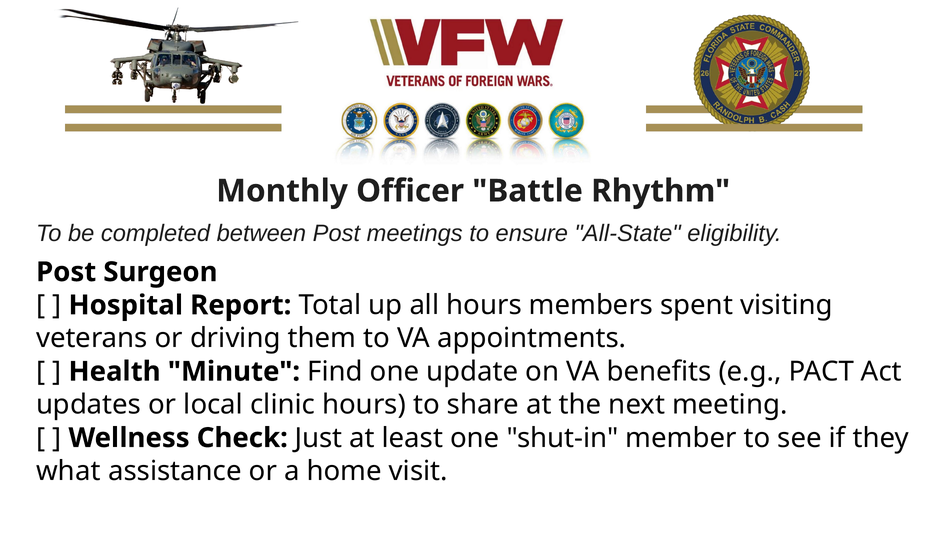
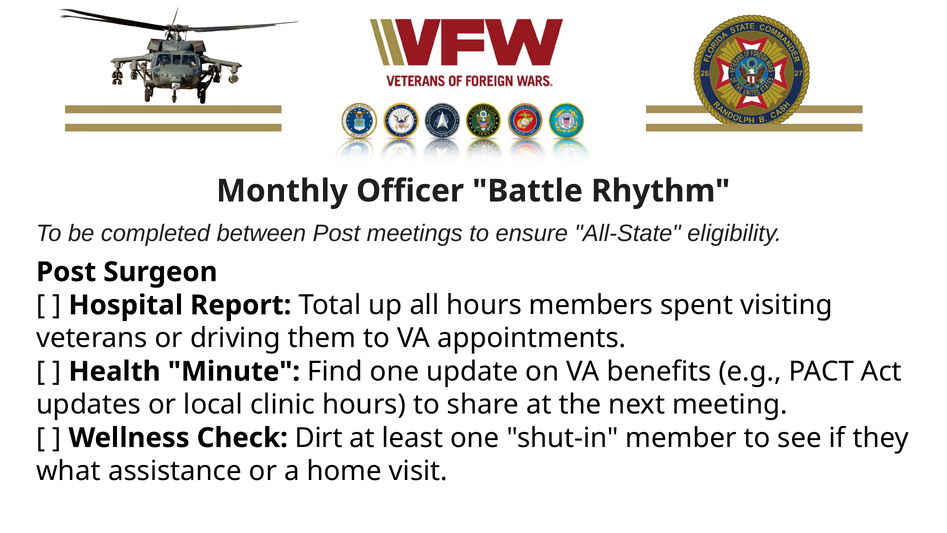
Just: Just -> Dirt (319, 438)
